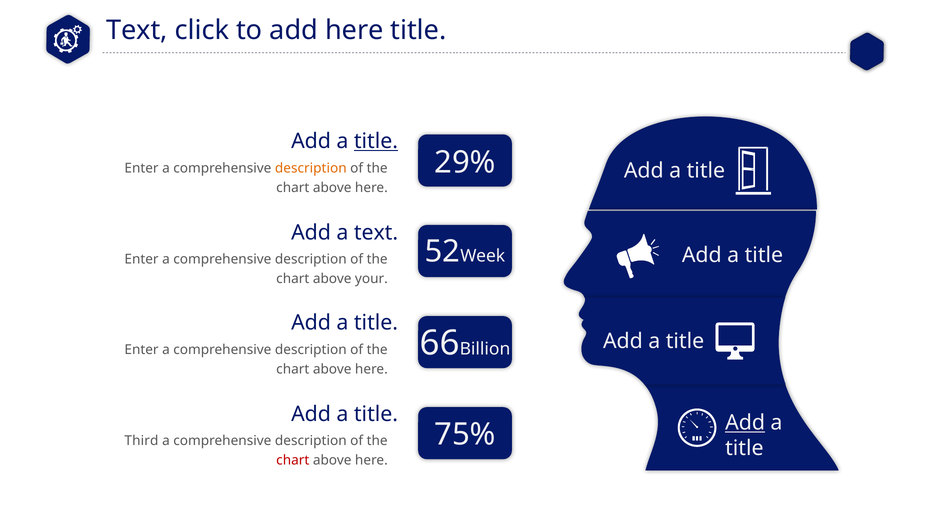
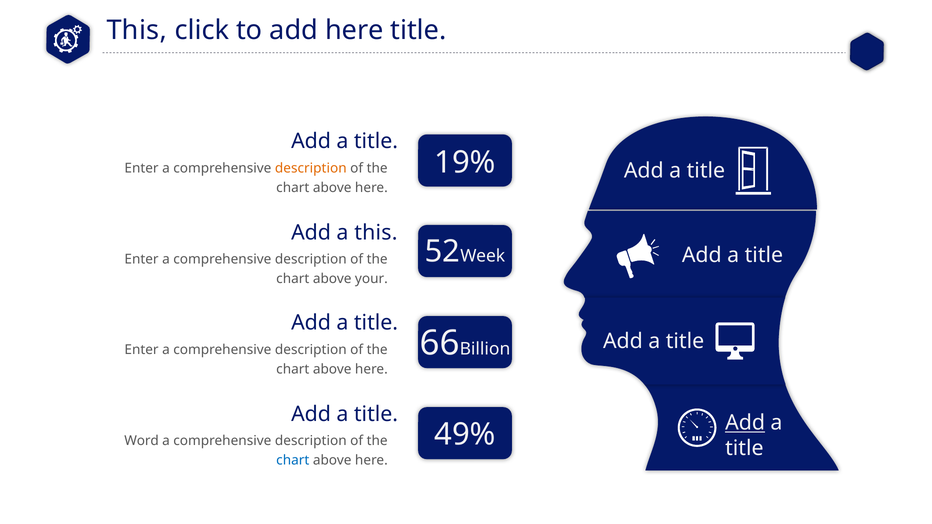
Text: Text -> This (137, 30)
title underline: present -> none (376, 141)
29%: 29% -> 19% (465, 163)
a text: text -> this (376, 233)
75%: 75% -> 49% (465, 435)
Third: Third -> Word (142, 441)
chart colour: red -> blue (293, 461)
